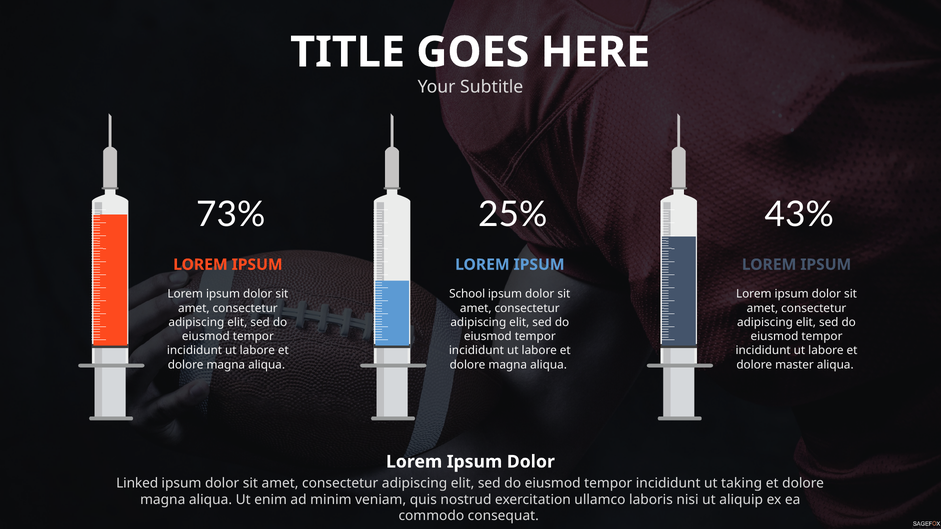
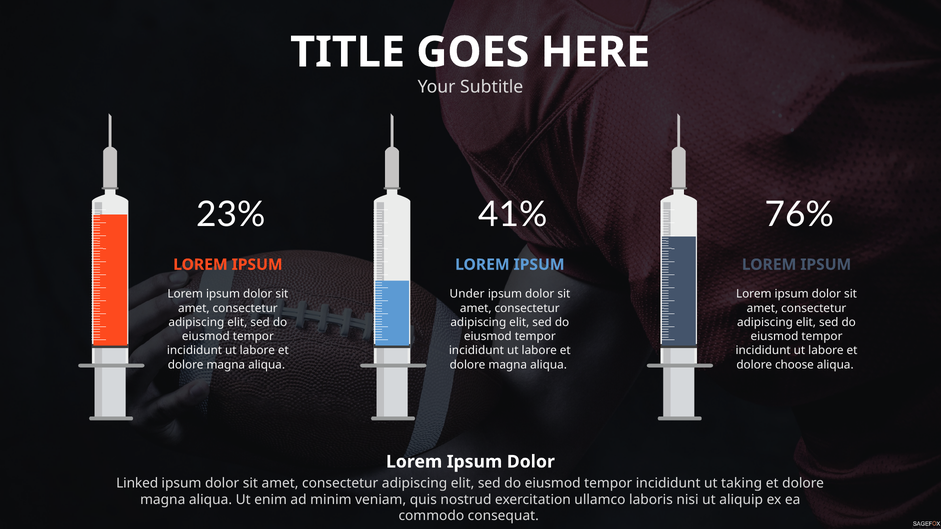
73%: 73% -> 23% (231, 215)
25%: 25% -> 41% (513, 215)
43%: 43% -> 76% (799, 215)
School: School -> Under (467, 294)
master: master -> choose (794, 365)
